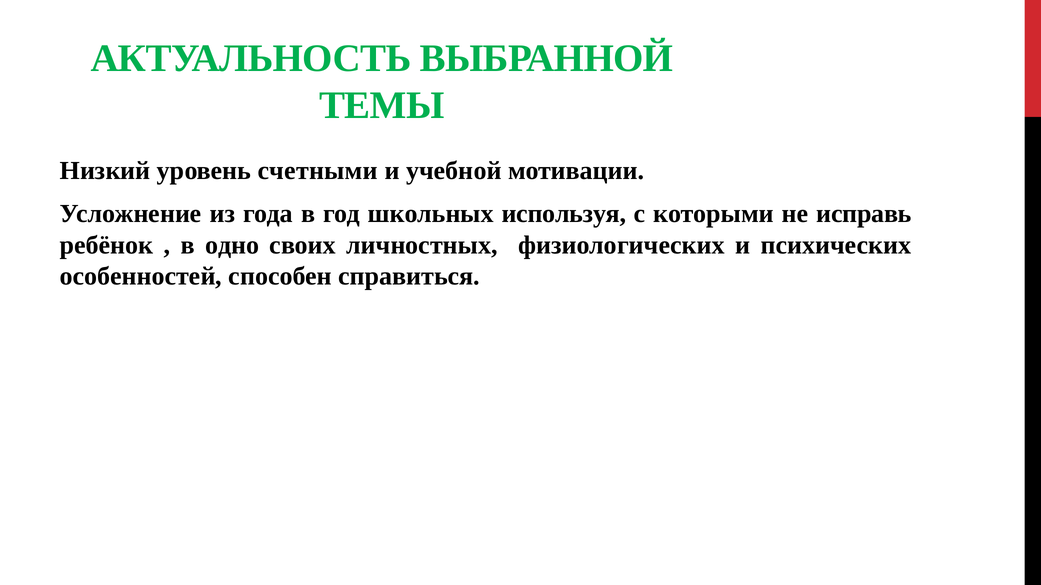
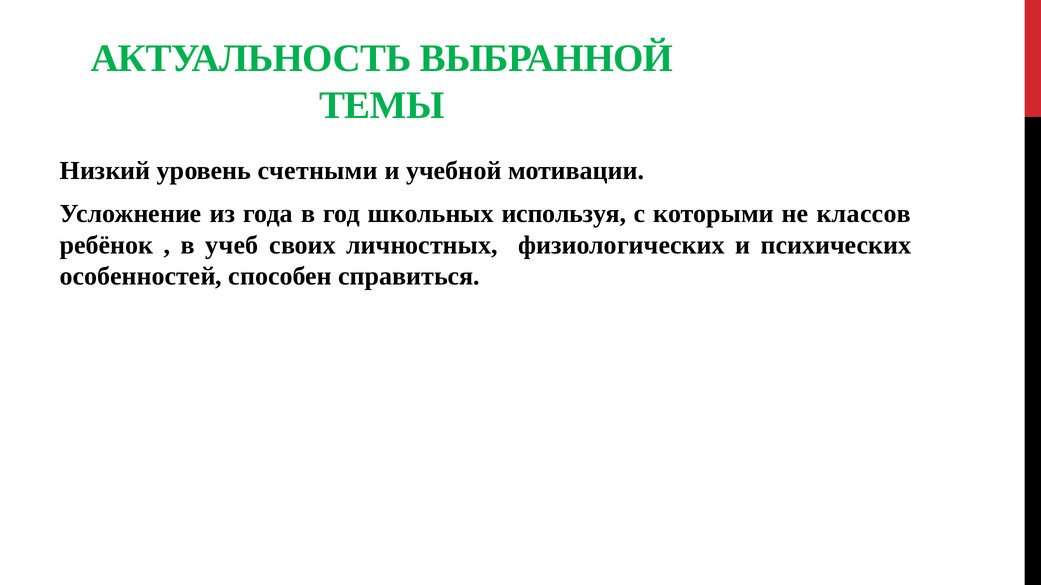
исправь: исправь -> классов (864, 214)
одно: одно -> учеб (232, 245)
